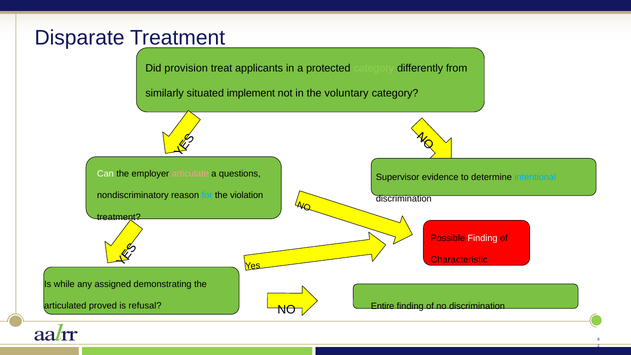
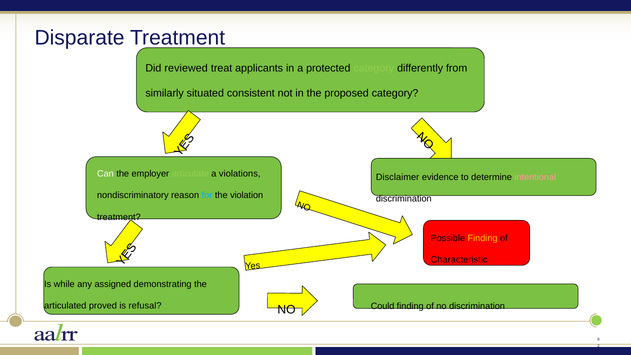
provision: provision -> reviewed (186, 68)
implement: implement -> consistent (251, 93)
voluntary: voluntary -> proposed (347, 93)
articulate colour: pink -> light green (190, 174)
questions: questions -> violations (240, 174)
Supervisor: Supervisor -> Disclaimer (398, 177)
intentional colour: light blue -> pink (535, 177)
Finding colour: white -> yellow (483, 238)
Entire: Entire -> Could (383, 306)
